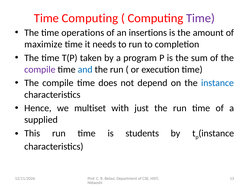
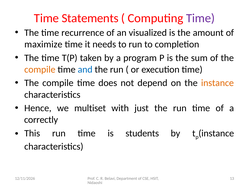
Time Computing: Computing -> Statements (90, 18)
operations: operations -> recurrence (83, 33)
insertions: insertions -> visualized (148, 33)
compile colour: purple -> orange (40, 69)
instance colour: blue -> orange (217, 83)
supplied: supplied -> correctly (41, 120)
